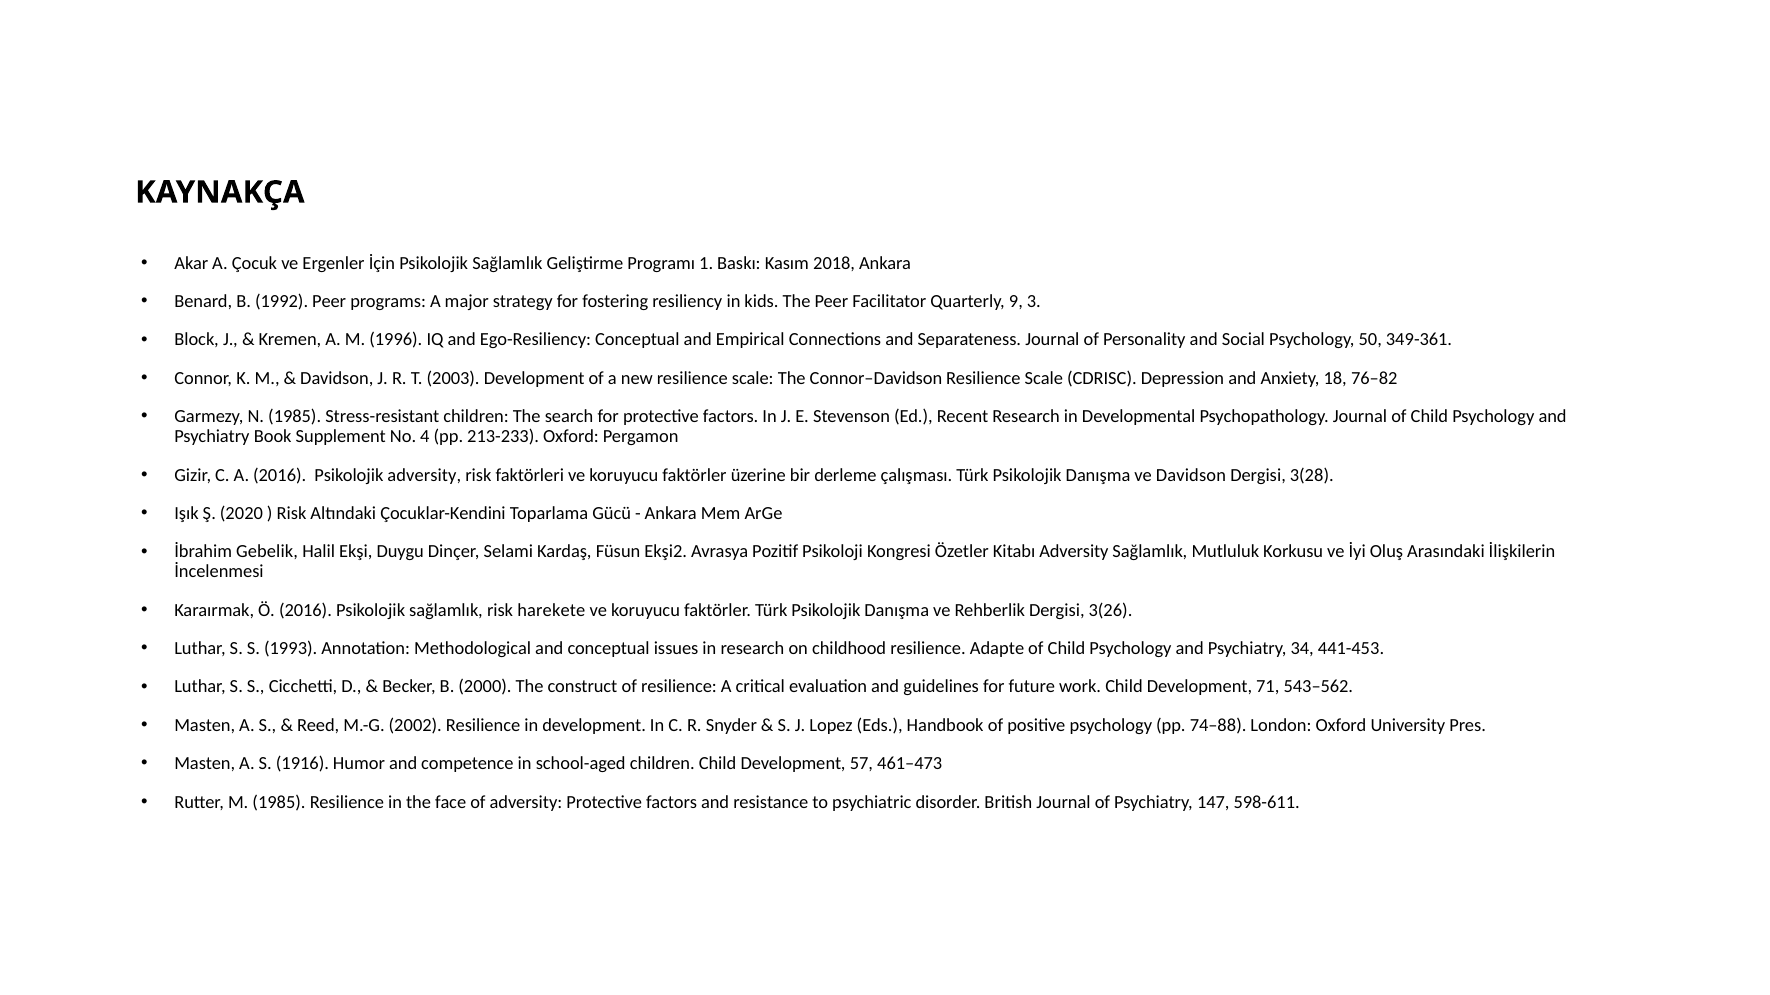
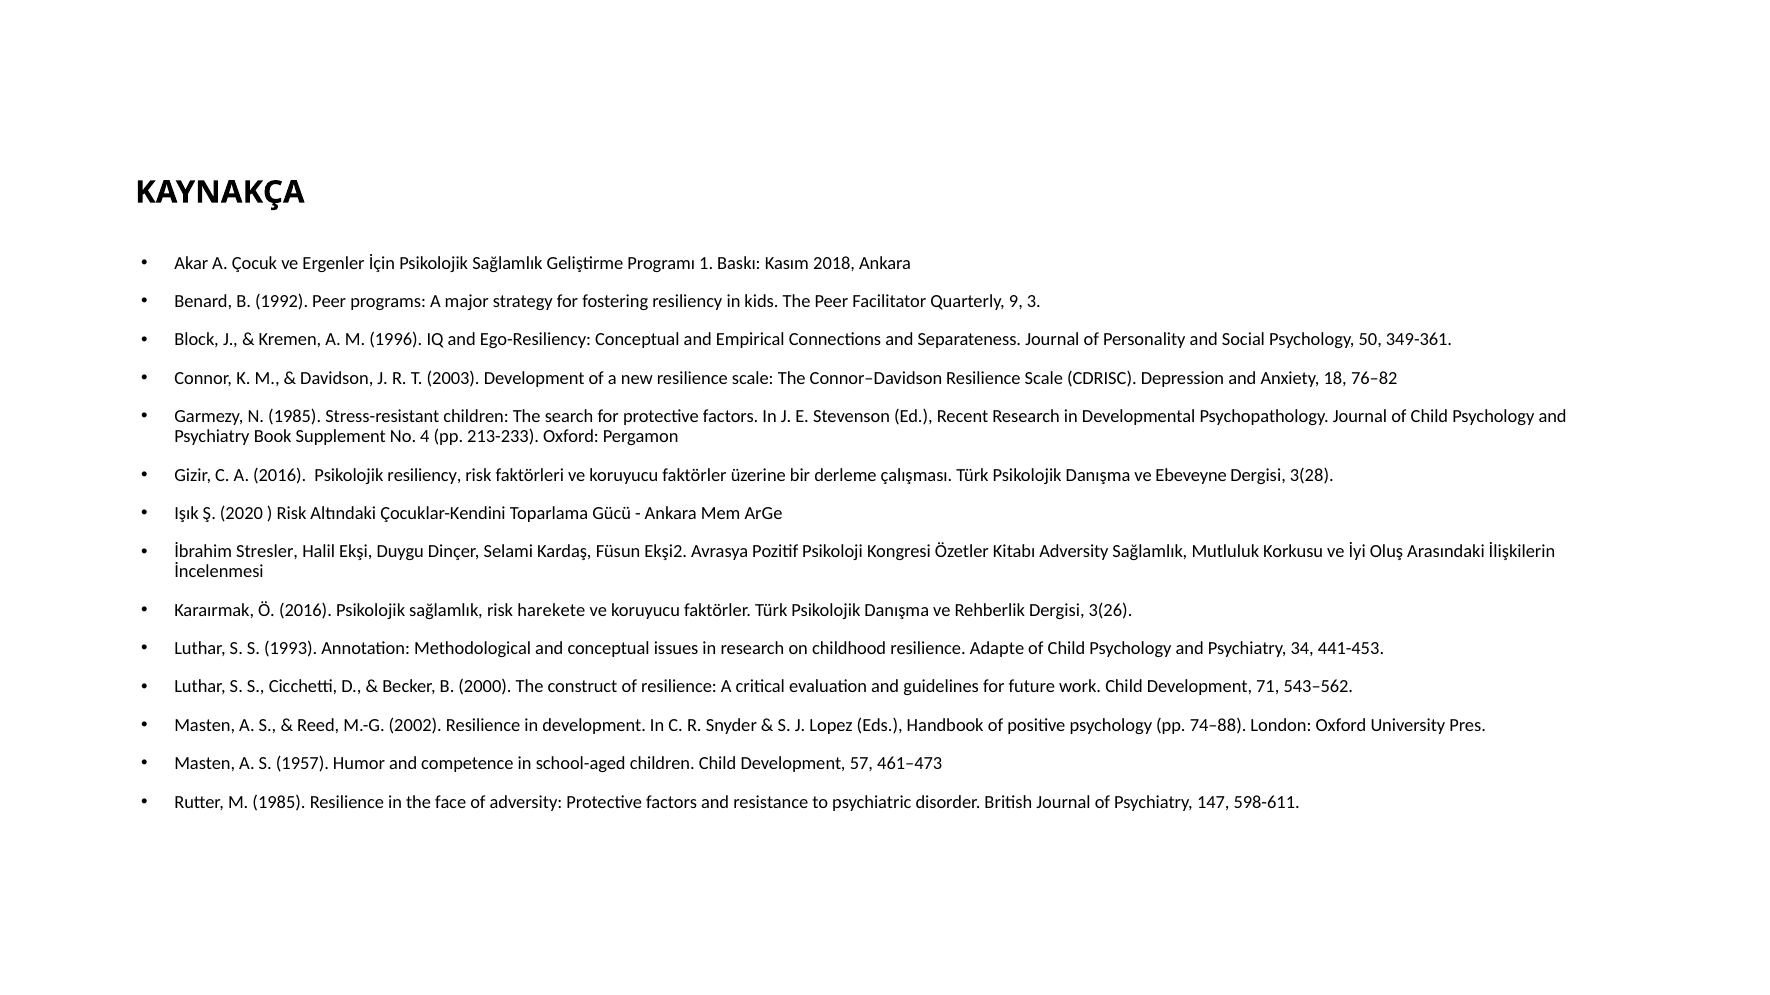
Psikolojik adversity: adversity -> resiliency (424, 475)
ve Davidson: Davidson -> Ebeveyne (1191, 475)
Gebelik: Gebelik -> Stresler (267, 552)
1916: 1916 -> 1957 (302, 764)
